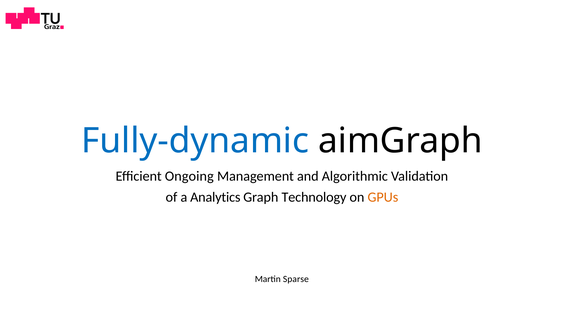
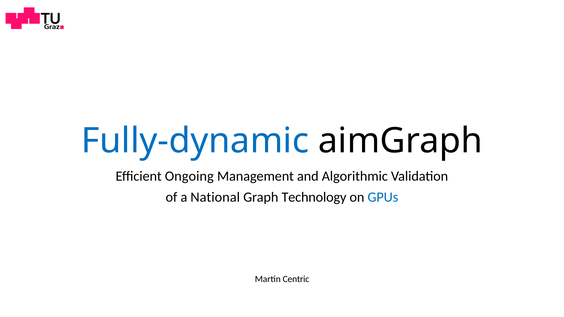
Analytics: Analytics -> National (215, 197)
GPUs colour: orange -> blue (383, 197)
Sparse: Sparse -> Centric (296, 279)
